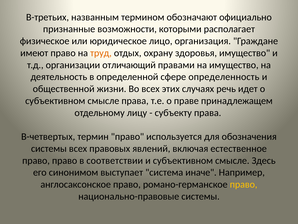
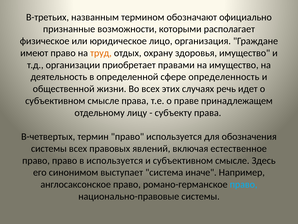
отличающий: отличающий -> приобретает (129, 65)
в соответствии: соответствии -> используется (115, 160)
право colour: yellow -> light blue (244, 184)
